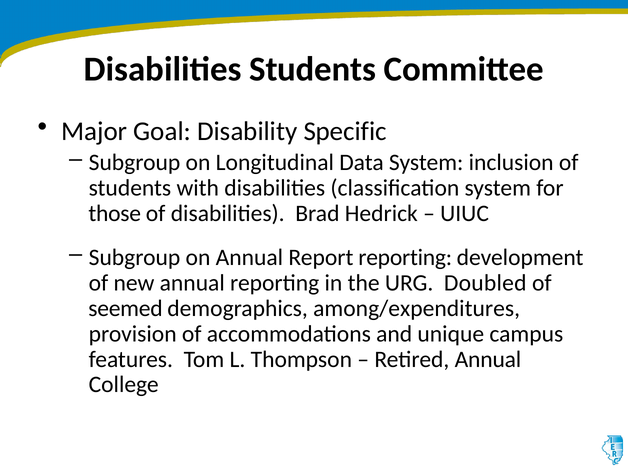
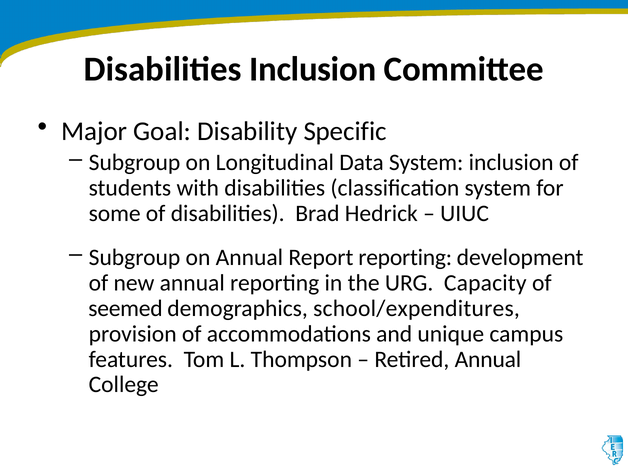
Disabilities Students: Students -> Inclusion (313, 69)
those: those -> some (115, 213)
Doubled: Doubled -> Capacity (485, 283)
among/expenditures: among/expenditures -> school/expenditures (416, 308)
